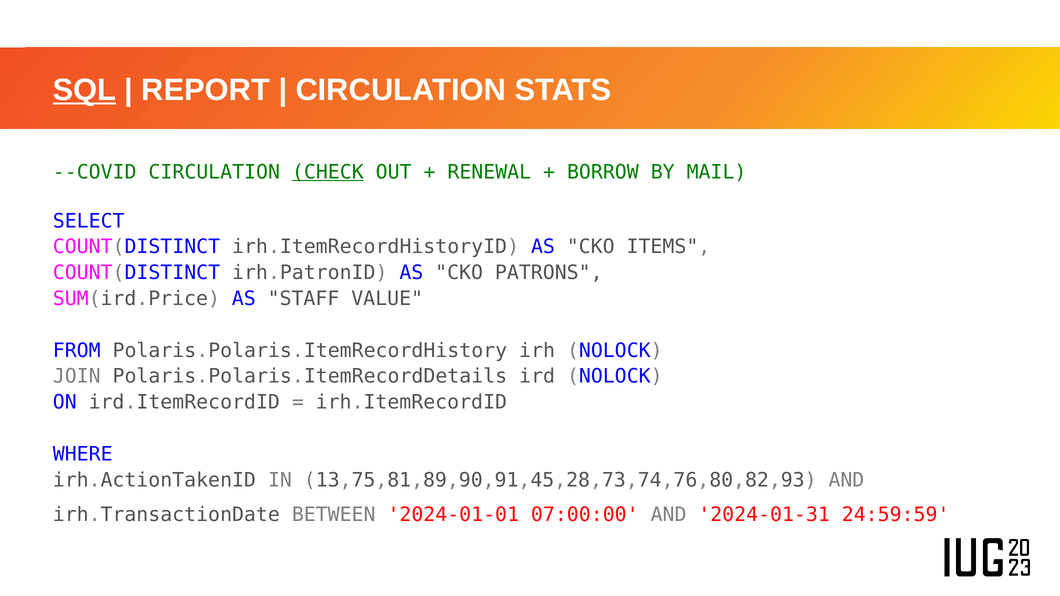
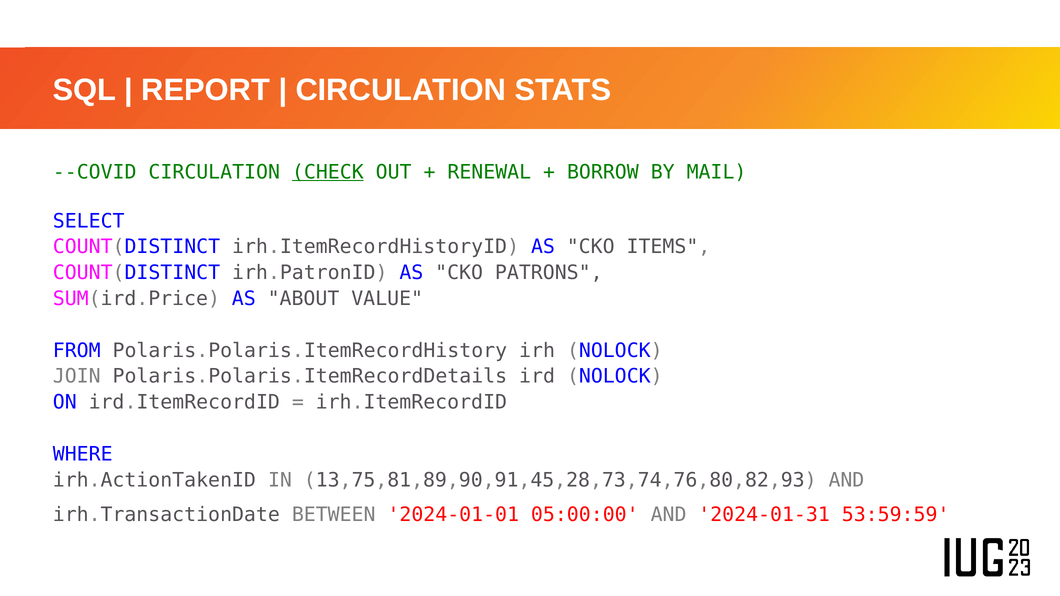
SQL underline: present -> none (85, 90)
STAFF: STAFF -> ABOUT (303, 299)
07:00:00: 07:00:00 -> 05:00:00 (585, 515)
24:59:59: 24:59:59 -> 53:59:59 (896, 515)
